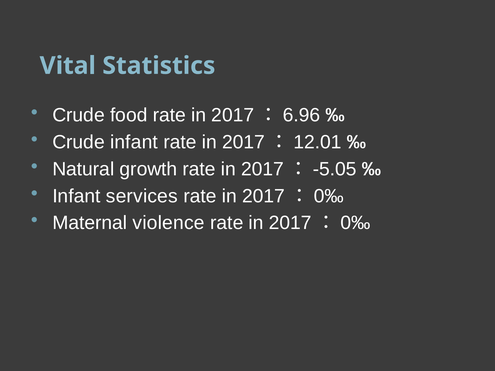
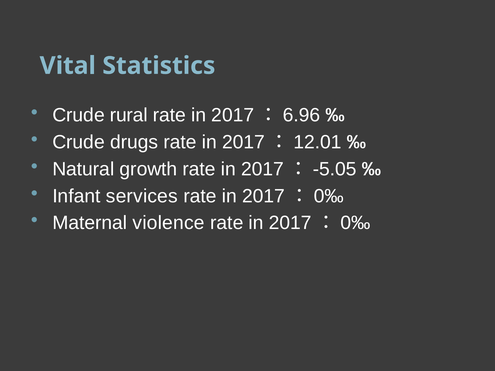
food: food -> rural (129, 115)
Crude infant: infant -> drugs (134, 142)
